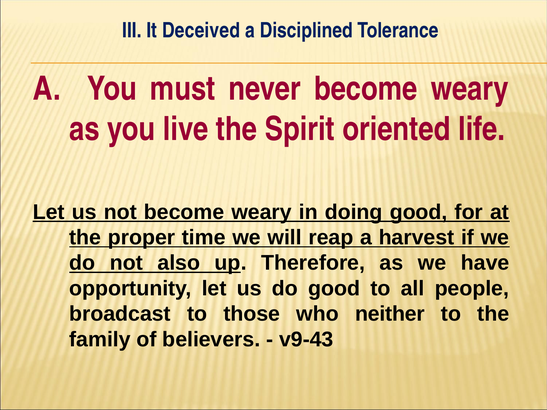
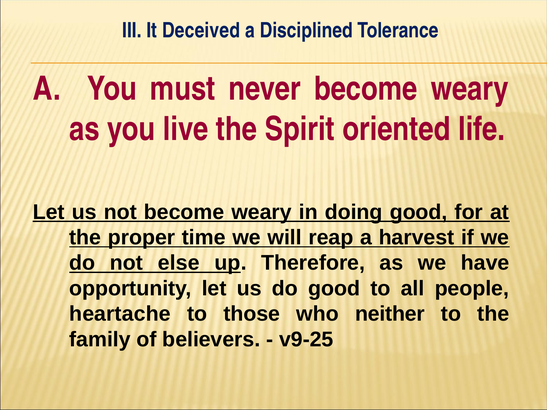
also: also -> else (179, 263)
broadcast: broadcast -> heartache (120, 314)
v9-43: v9-43 -> v9-25 (306, 340)
